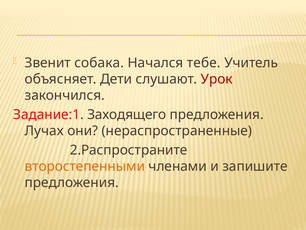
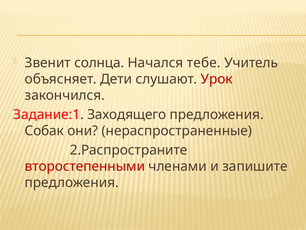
собака: собака -> солнца (99, 63)
Лучах: Лучах -> Собак (44, 131)
второстепенными colour: orange -> red (85, 166)
